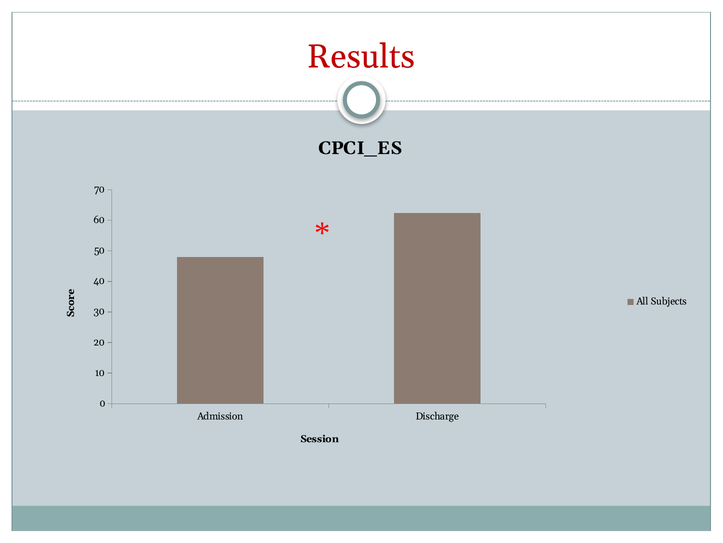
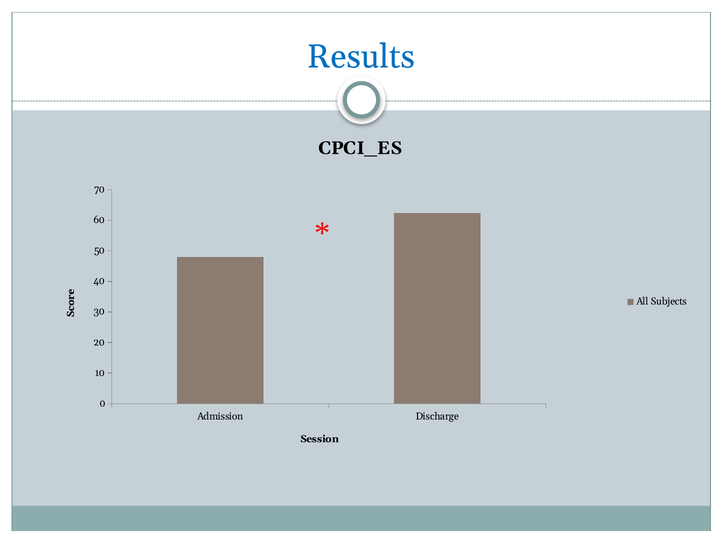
Results colour: red -> blue (361, 57)
